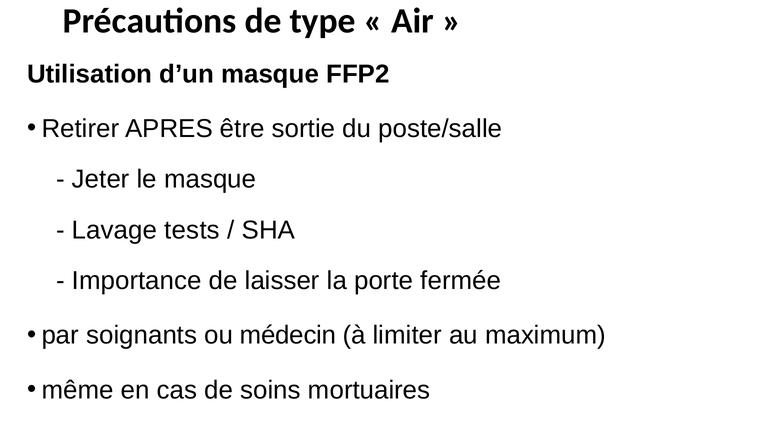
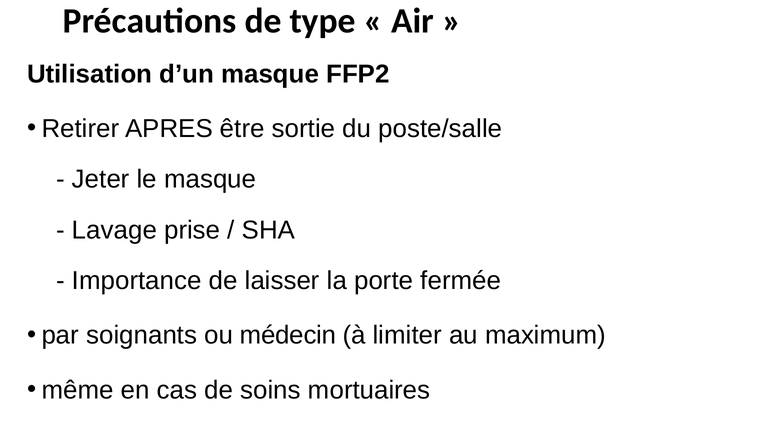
tests: tests -> prise (192, 230)
